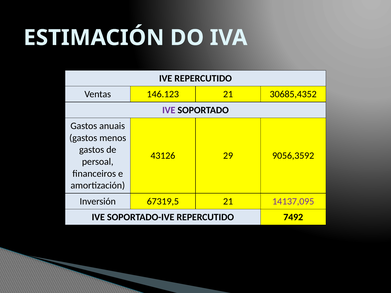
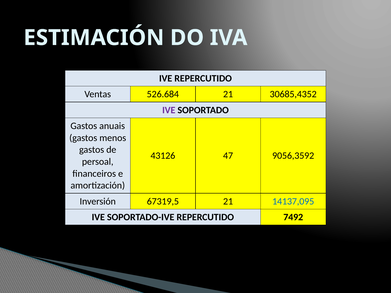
146.123: 146.123 -> 526.684 (163, 94)
29: 29 -> 47 (228, 156)
14137,095 colour: purple -> blue (293, 202)
